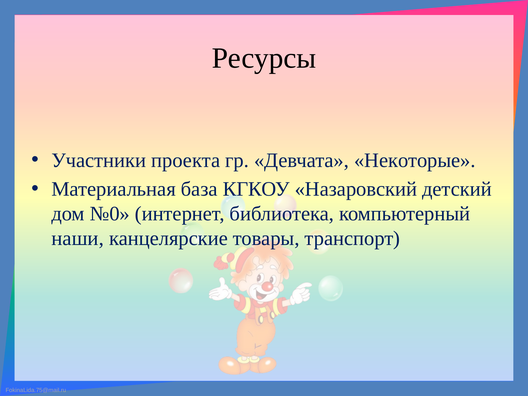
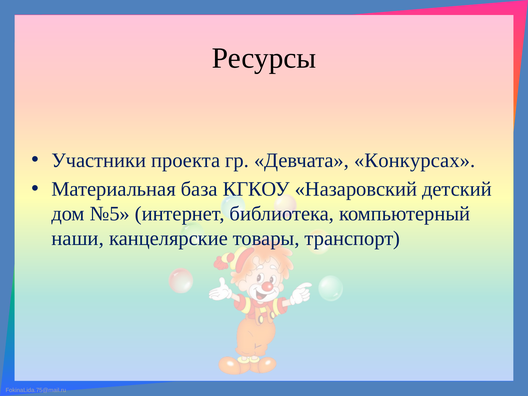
Некоторые: Некоторые -> Конкурсах (415, 160)
№0: №0 -> №5 (110, 214)
